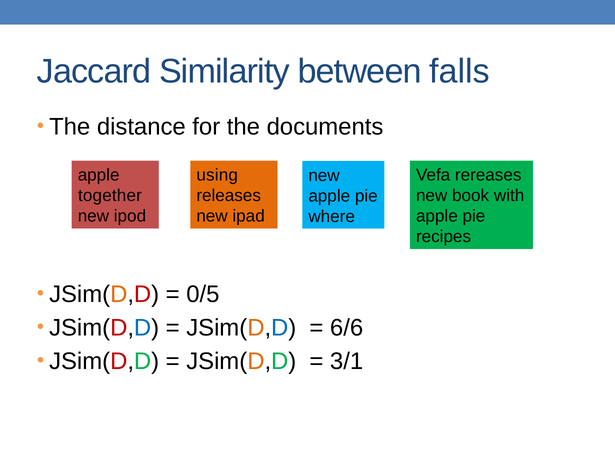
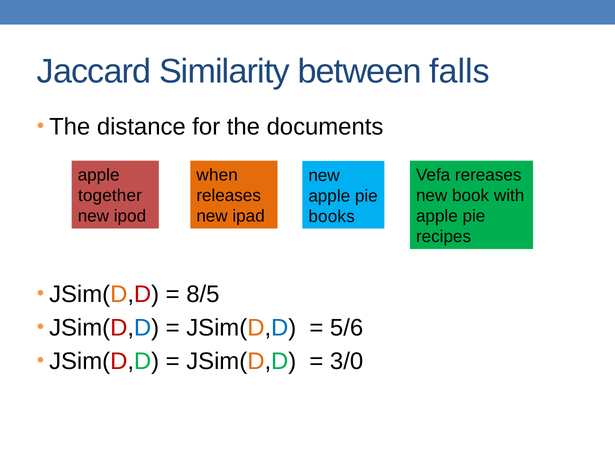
using: using -> when (217, 175)
where: where -> books (332, 216)
0/5: 0/5 -> 8/5 (203, 294)
6/6: 6/6 -> 5/6 (347, 327)
3/1: 3/1 -> 3/0 (347, 361)
